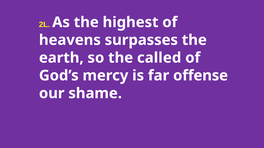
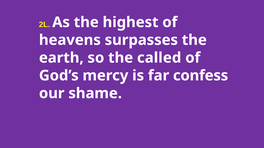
offense: offense -> confess (201, 76)
